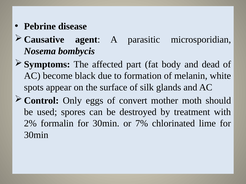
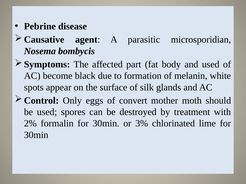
and dead: dead -> used (211, 65)
7%: 7% -> 3% (142, 124)
